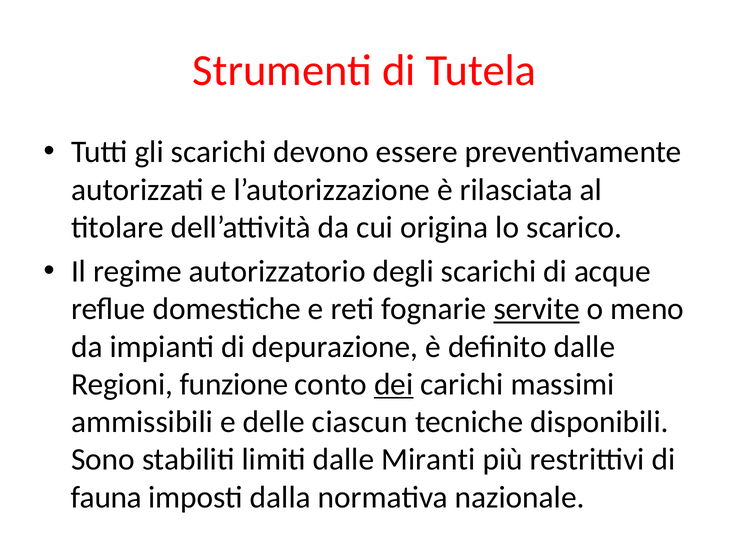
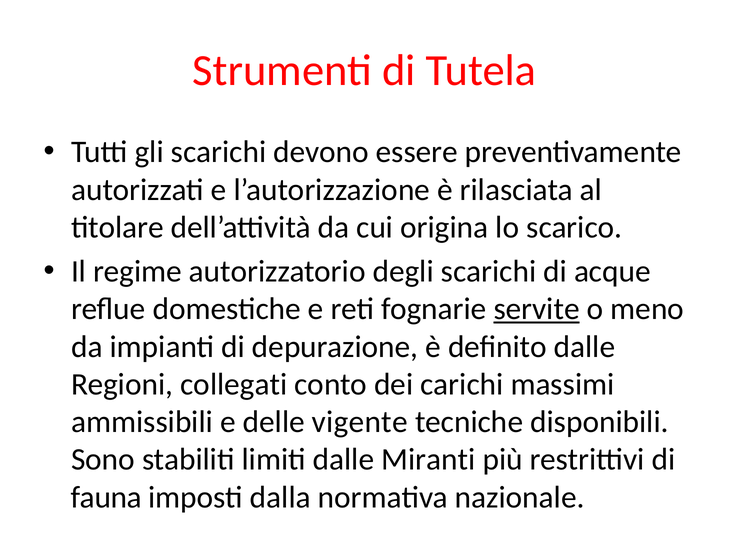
funzione: funzione -> collegati (234, 385)
dei underline: present -> none (394, 385)
ciascun: ciascun -> vigente (360, 423)
